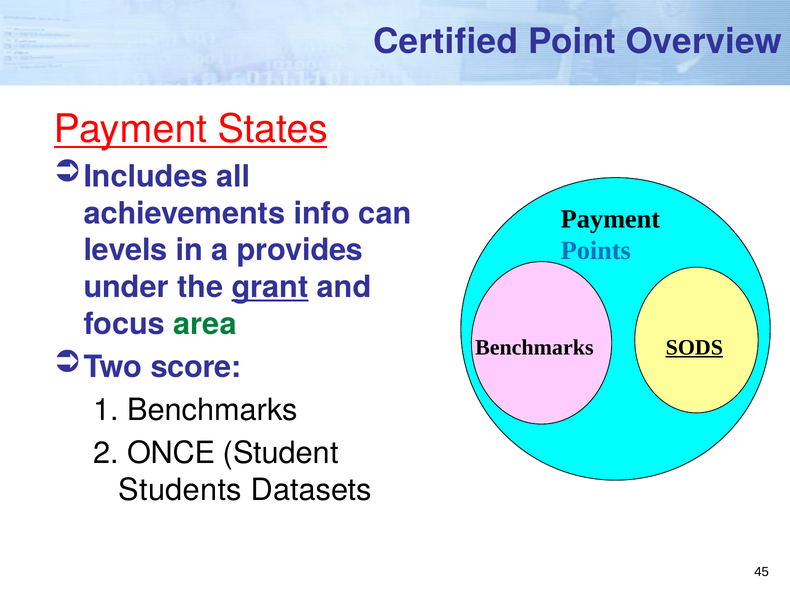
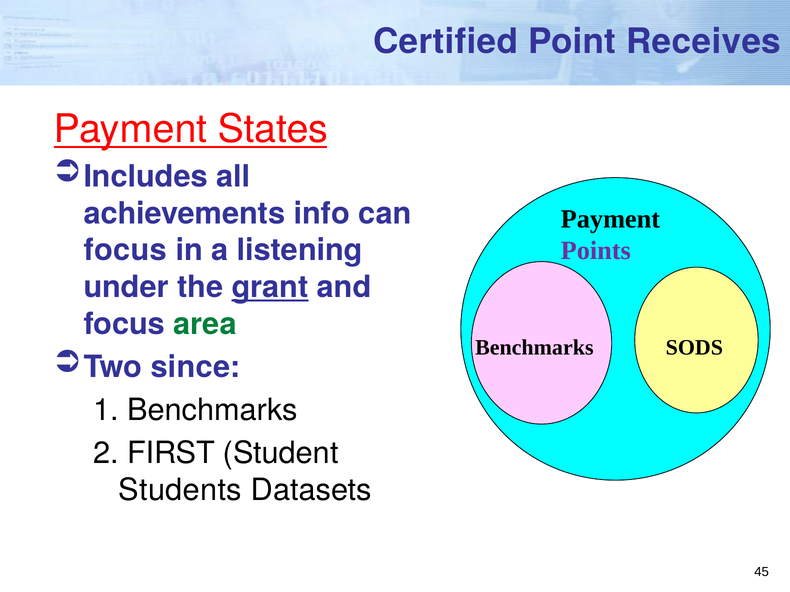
Overview: Overview -> Receives (704, 42)
Points colour: blue -> purple (596, 251)
levels: levels -> focus (125, 251)
provides: provides -> listening (300, 251)
SODS underline: present -> none (694, 348)
score: score -> since (196, 367)
ONCE: ONCE -> FIRST (171, 453)
